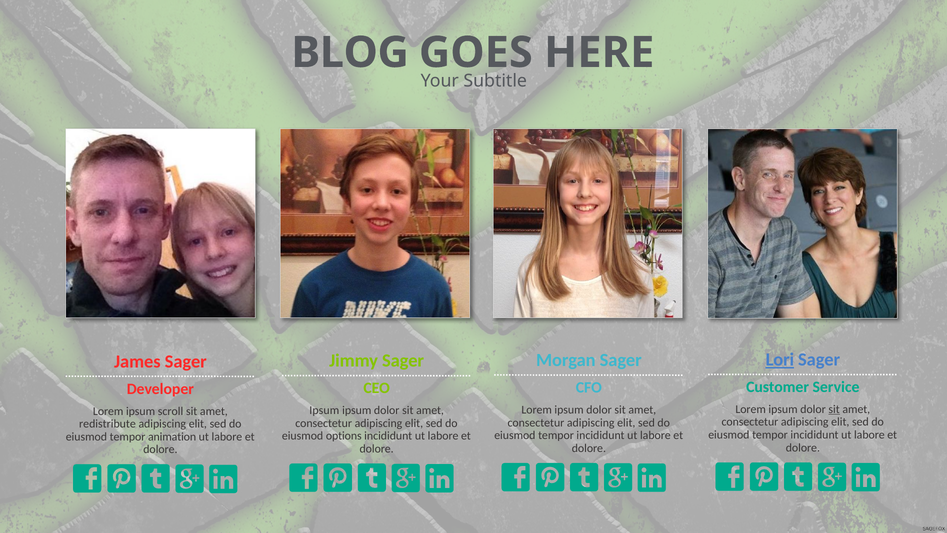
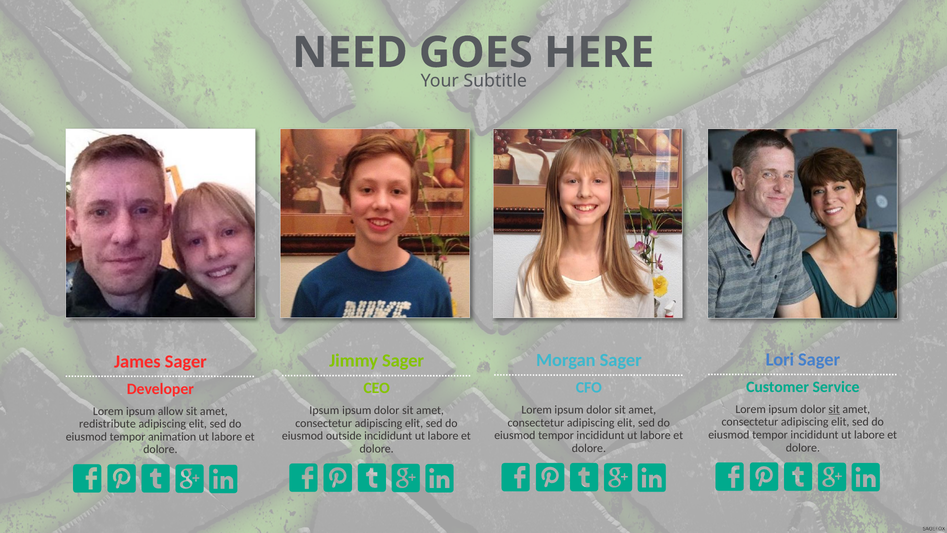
BLOG: BLOG -> NEED (350, 53)
Lori underline: present -> none (780, 360)
scroll: scroll -> allow (171, 411)
options: options -> outside (344, 436)
